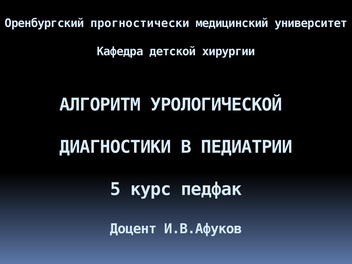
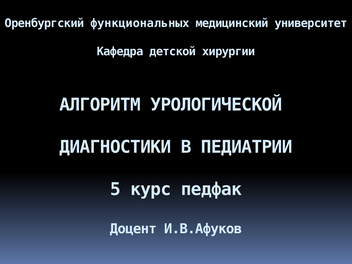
прогностически: прогностически -> функциональных (140, 23)
